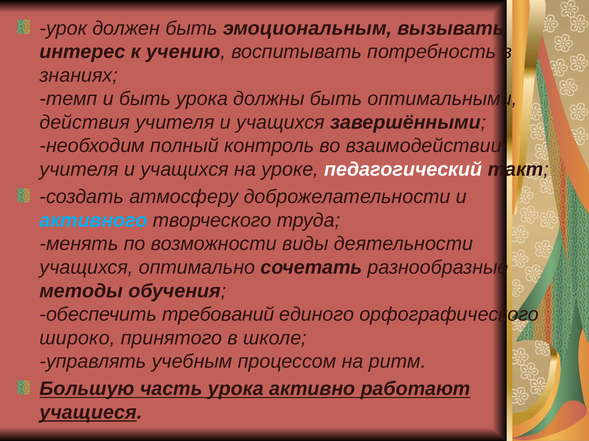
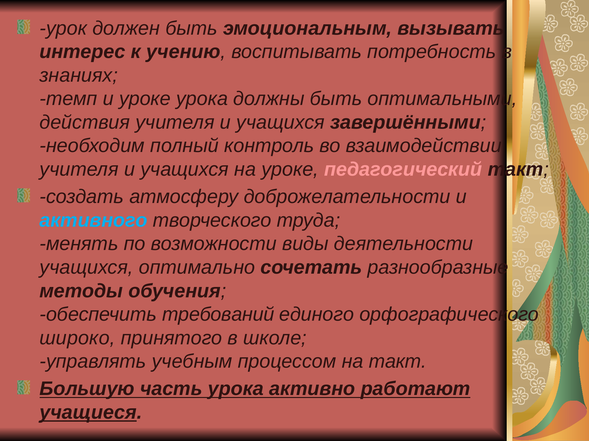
и быть: быть -> уроке (145, 99)
педагогический colour: white -> pink (403, 170)
на ритм: ритм -> такт (398, 362)
